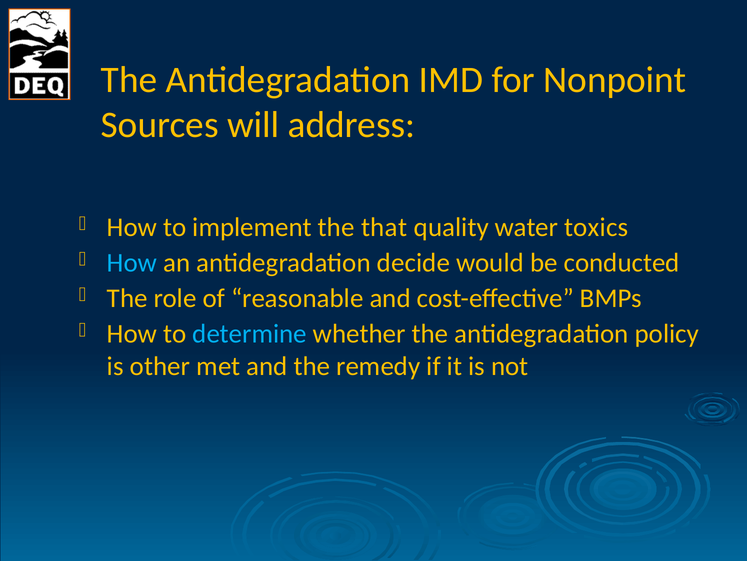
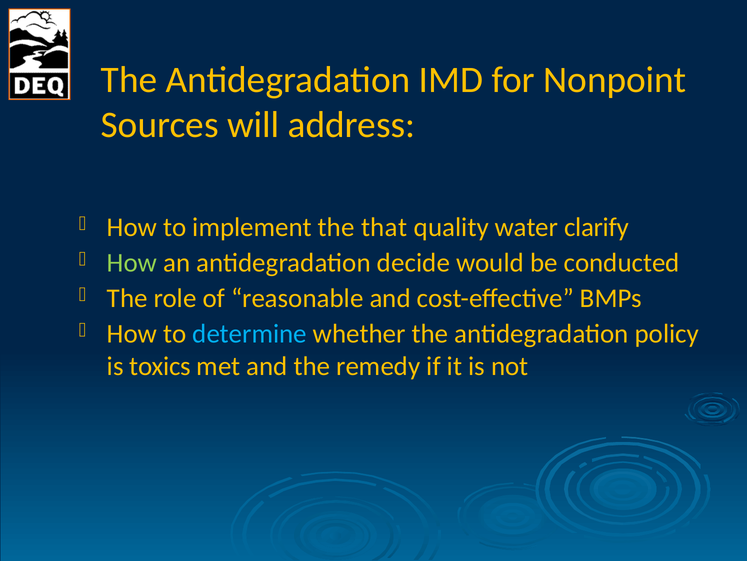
toxics: toxics -> clarify (597, 227)
How colour: light blue -> light green (132, 263)
other: other -> toxics (160, 366)
